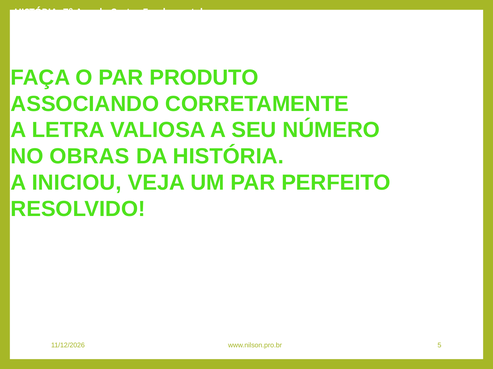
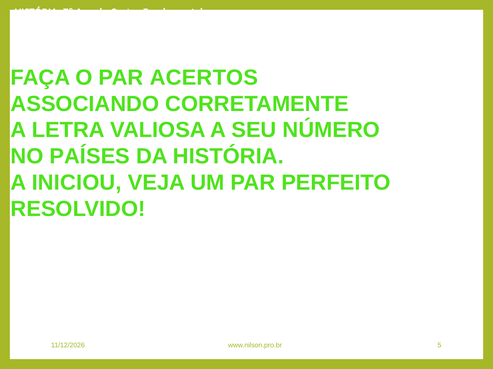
PRODUTO: PRODUTO -> ACERTOS (204, 78)
OBRAS: OBRAS -> PAÍSES (90, 157)
